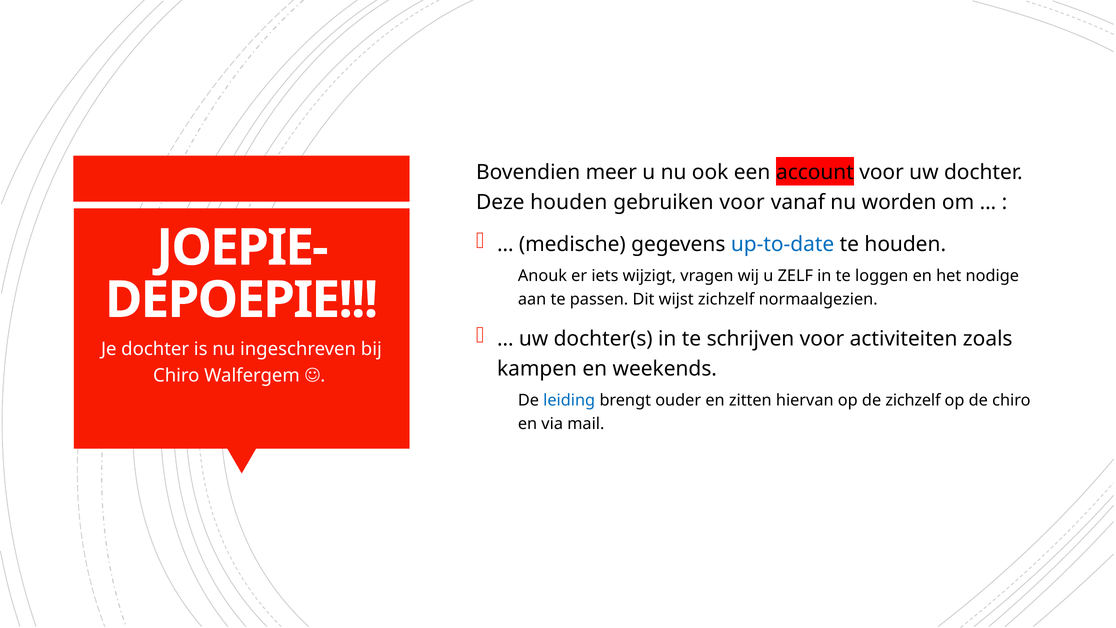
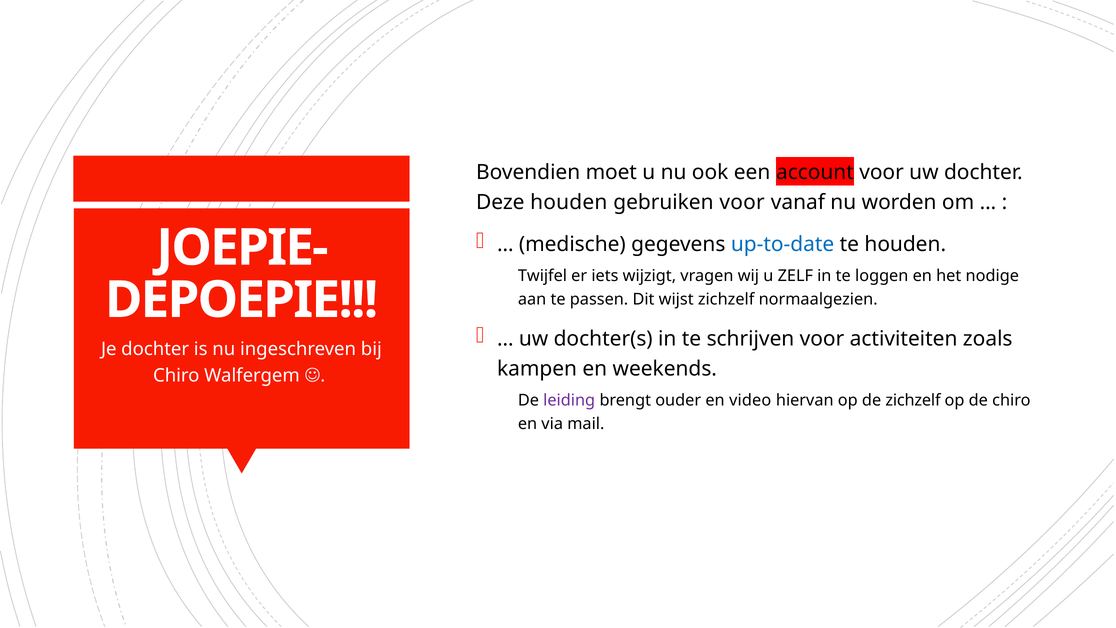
meer: meer -> moet (611, 172)
Anouk: Anouk -> Twijfel (542, 276)
leiding colour: blue -> purple (569, 400)
zitten: zitten -> video (750, 400)
